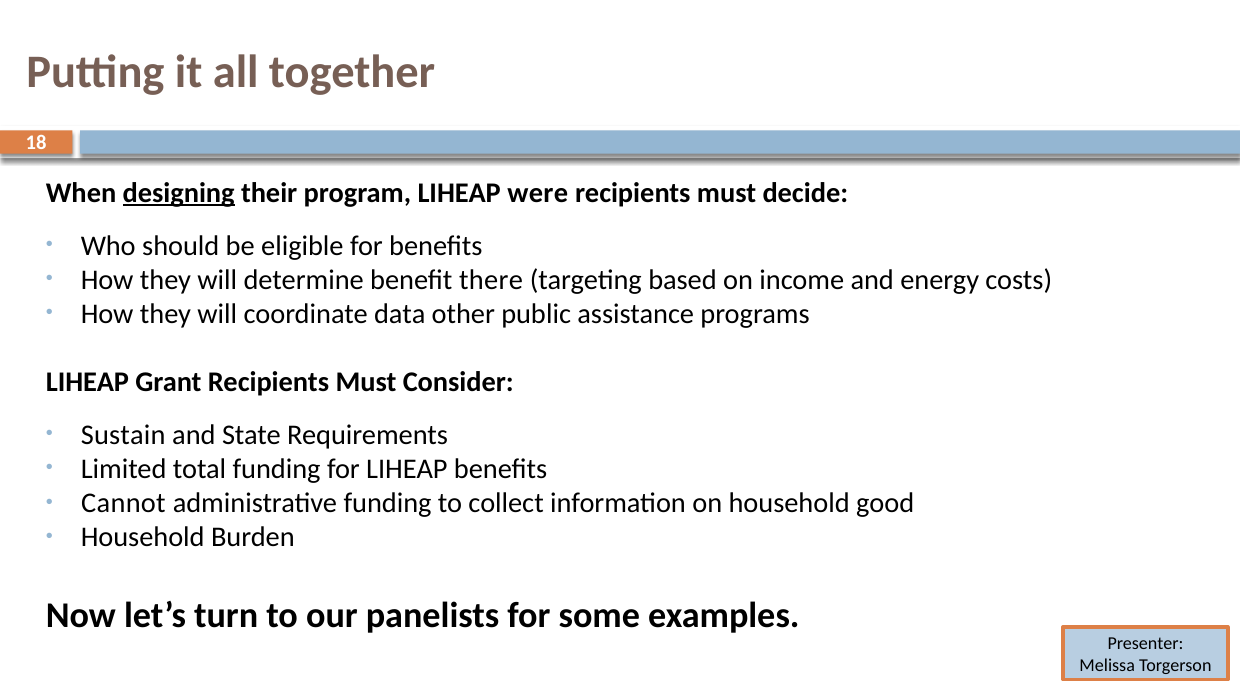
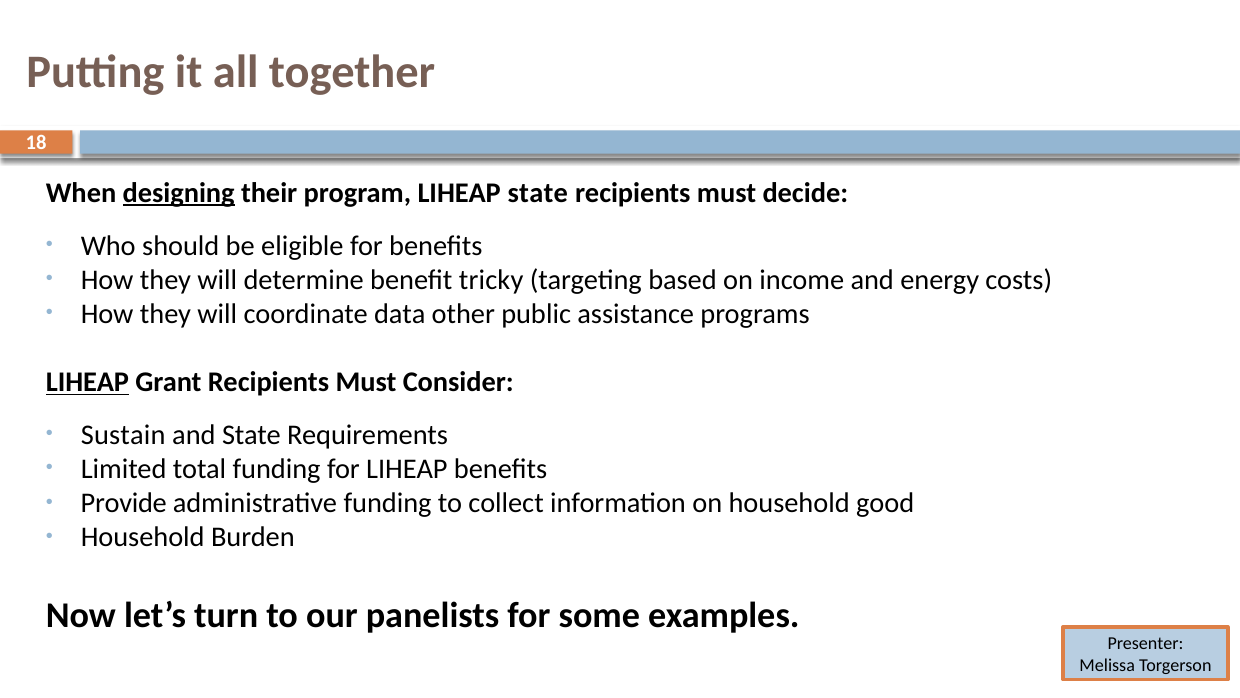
LIHEAP were: were -> state (538, 193)
there: there -> tricky (491, 280)
LIHEAP underline: none -> present (87, 382)
Cannot: Cannot -> Provide (124, 503)
